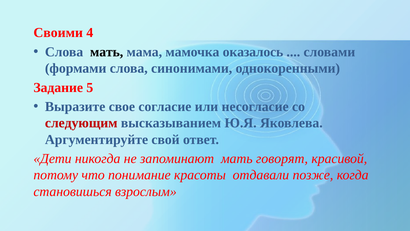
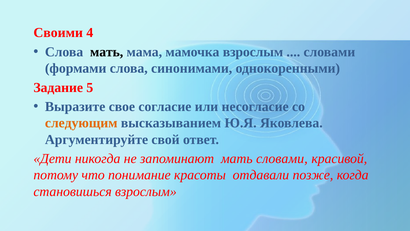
мамочка оказалось: оказалось -> взрослым (253, 52)
следующим colour: red -> orange (81, 123)
мать говорят: говорят -> словами (282, 158)
